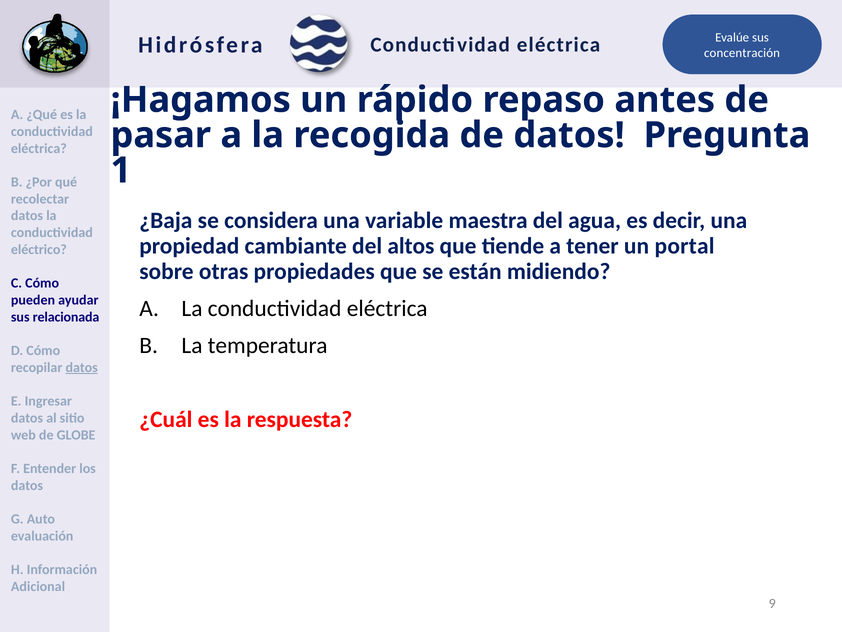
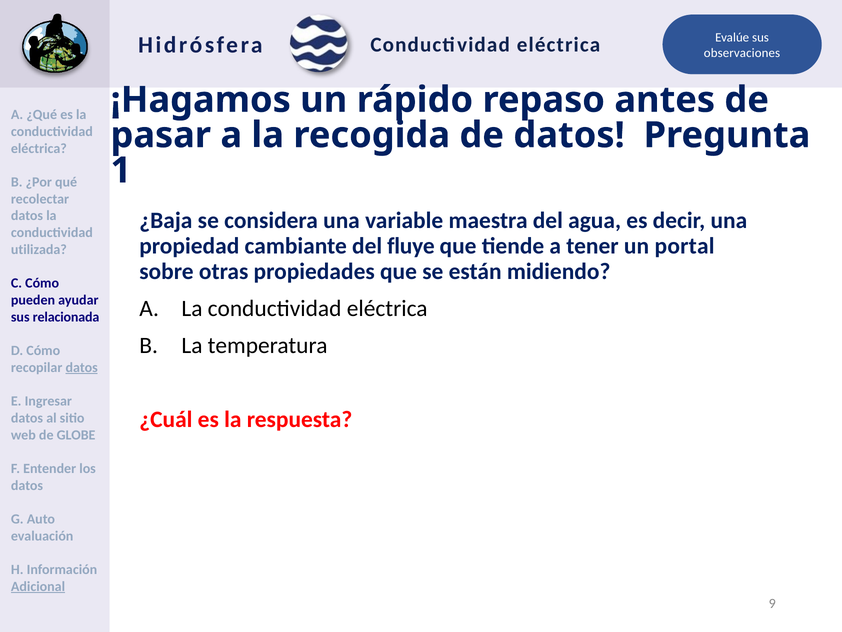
concentración: concentración -> observaciones (742, 53)
altos: altos -> fluye (411, 246)
eléctrico: eléctrico -> utilizada (39, 249)
Adicional underline: none -> present (38, 586)
